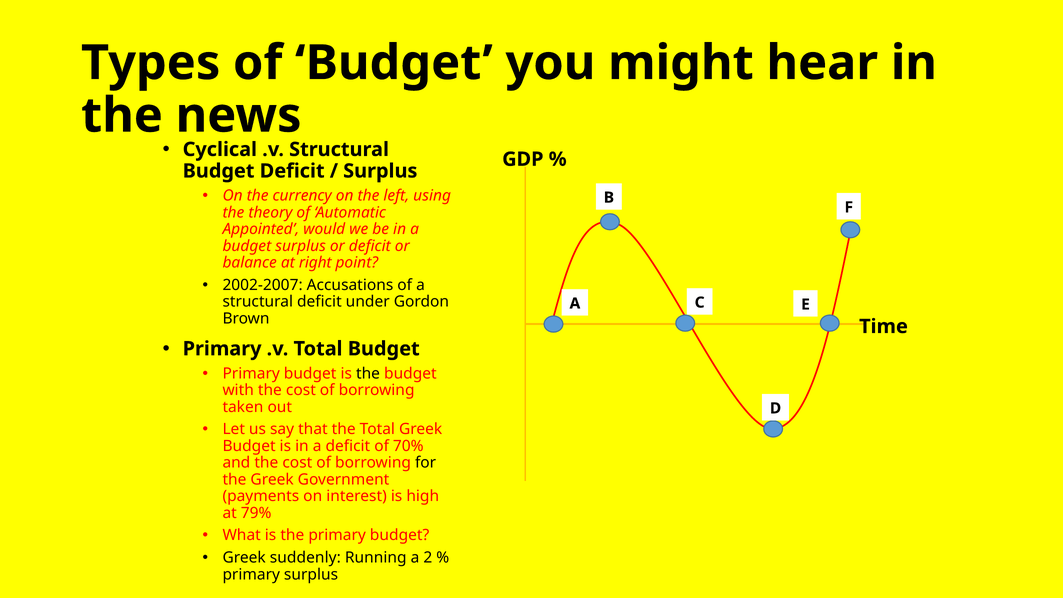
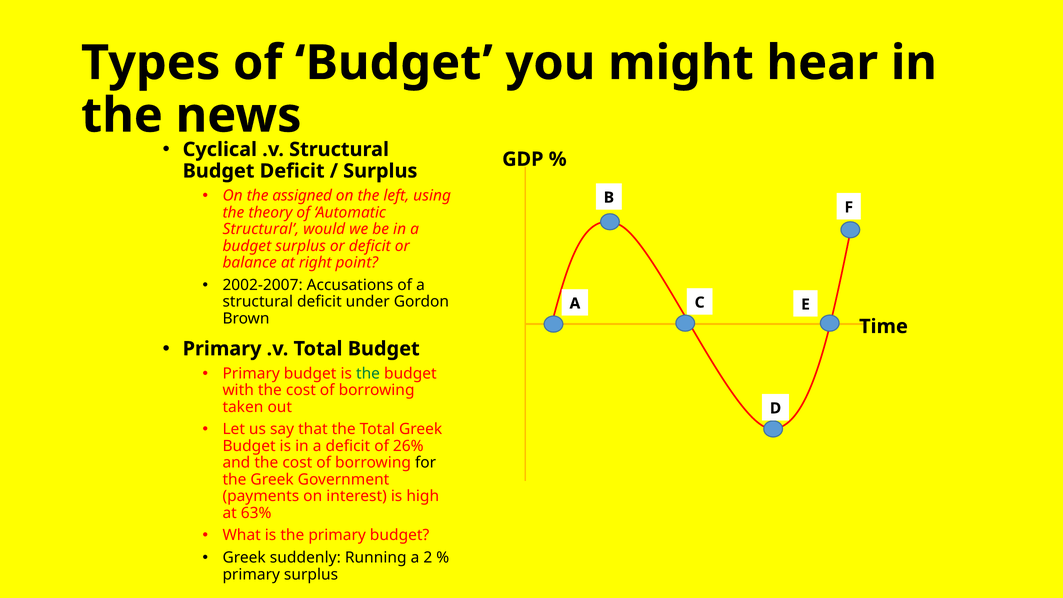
currency: currency -> assigned (302, 196)
Appointed: Appointed -> Structural (261, 229)
the colour: black -> green (368, 373)
70%: 70% -> 26% (408, 446)
79%: 79% -> 63% (256, 513)
